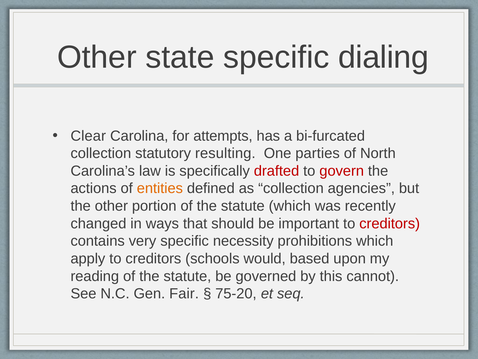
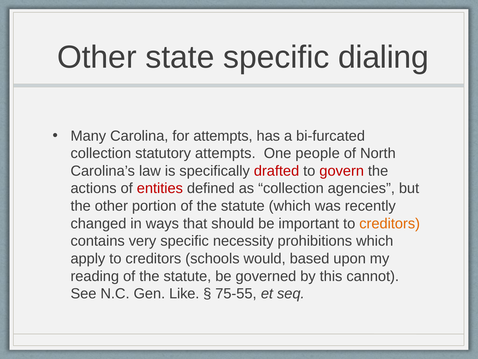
Clear: Clear -> Many (88, 136)
statutory resulting: resulting -> attempts (225, 153)
parties: parties -> people (318, 153)
entities colour: orange -> red (160, 188)
creditors colour: red -> orange (390, 223)
Fair: Fair -> Like (184, 293)
75-20: 75-20 -> 75-55 (236, 293)
